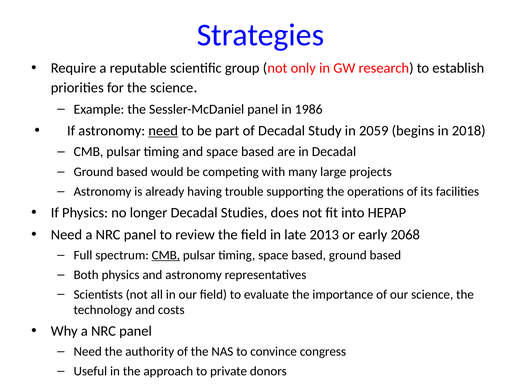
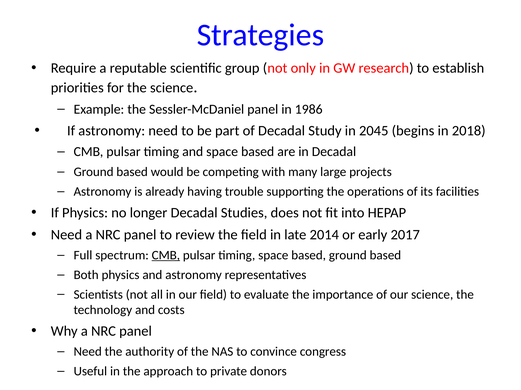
need underline: present -> none (163, 131)
2059: 2059 -> 2045 (374, 131)
2013: 2013 -> 2014 (324, 235)
2068: 2068 -> 2017 (405, 235)
